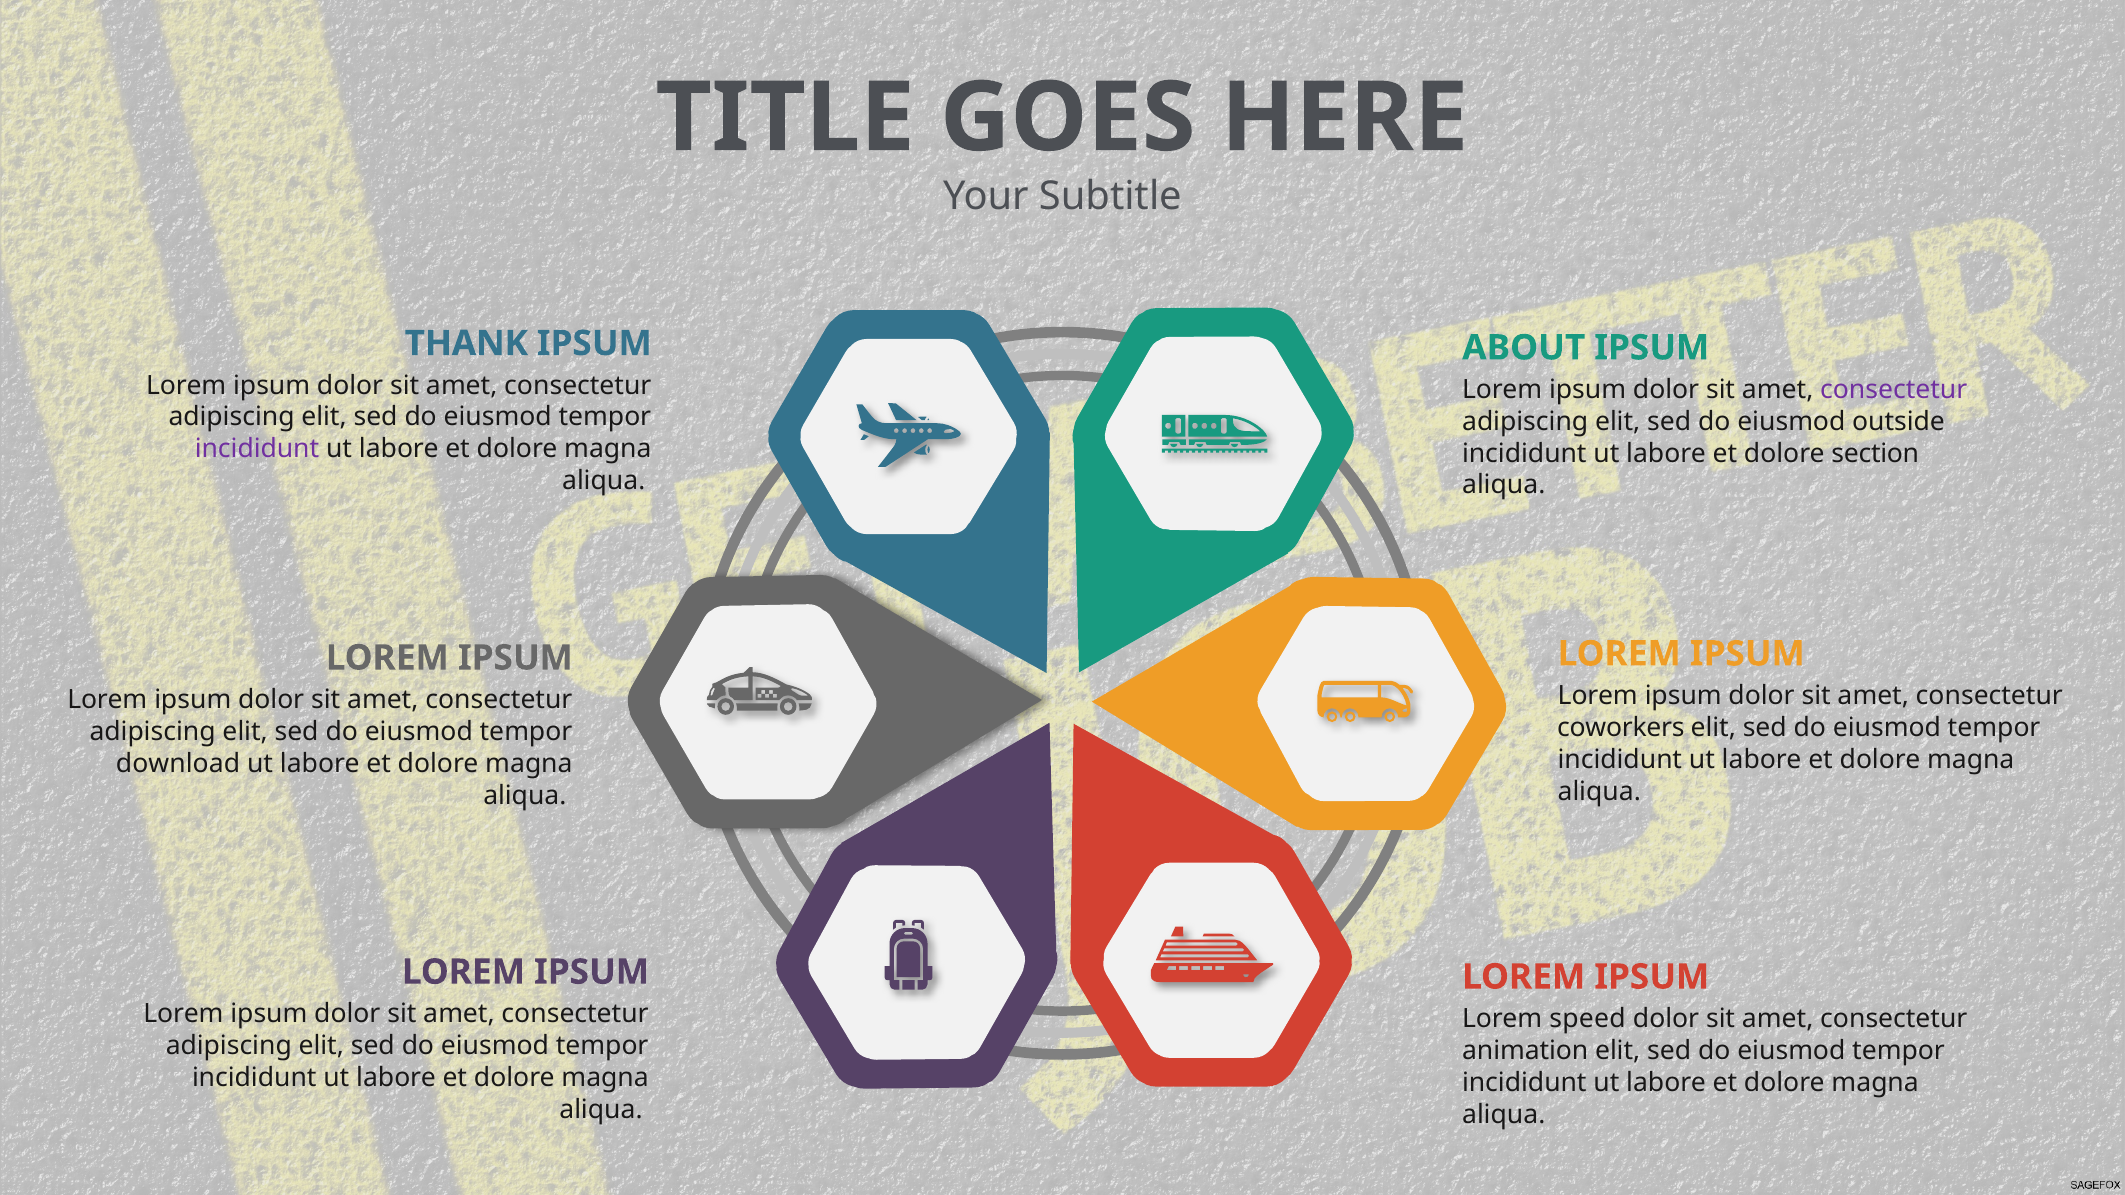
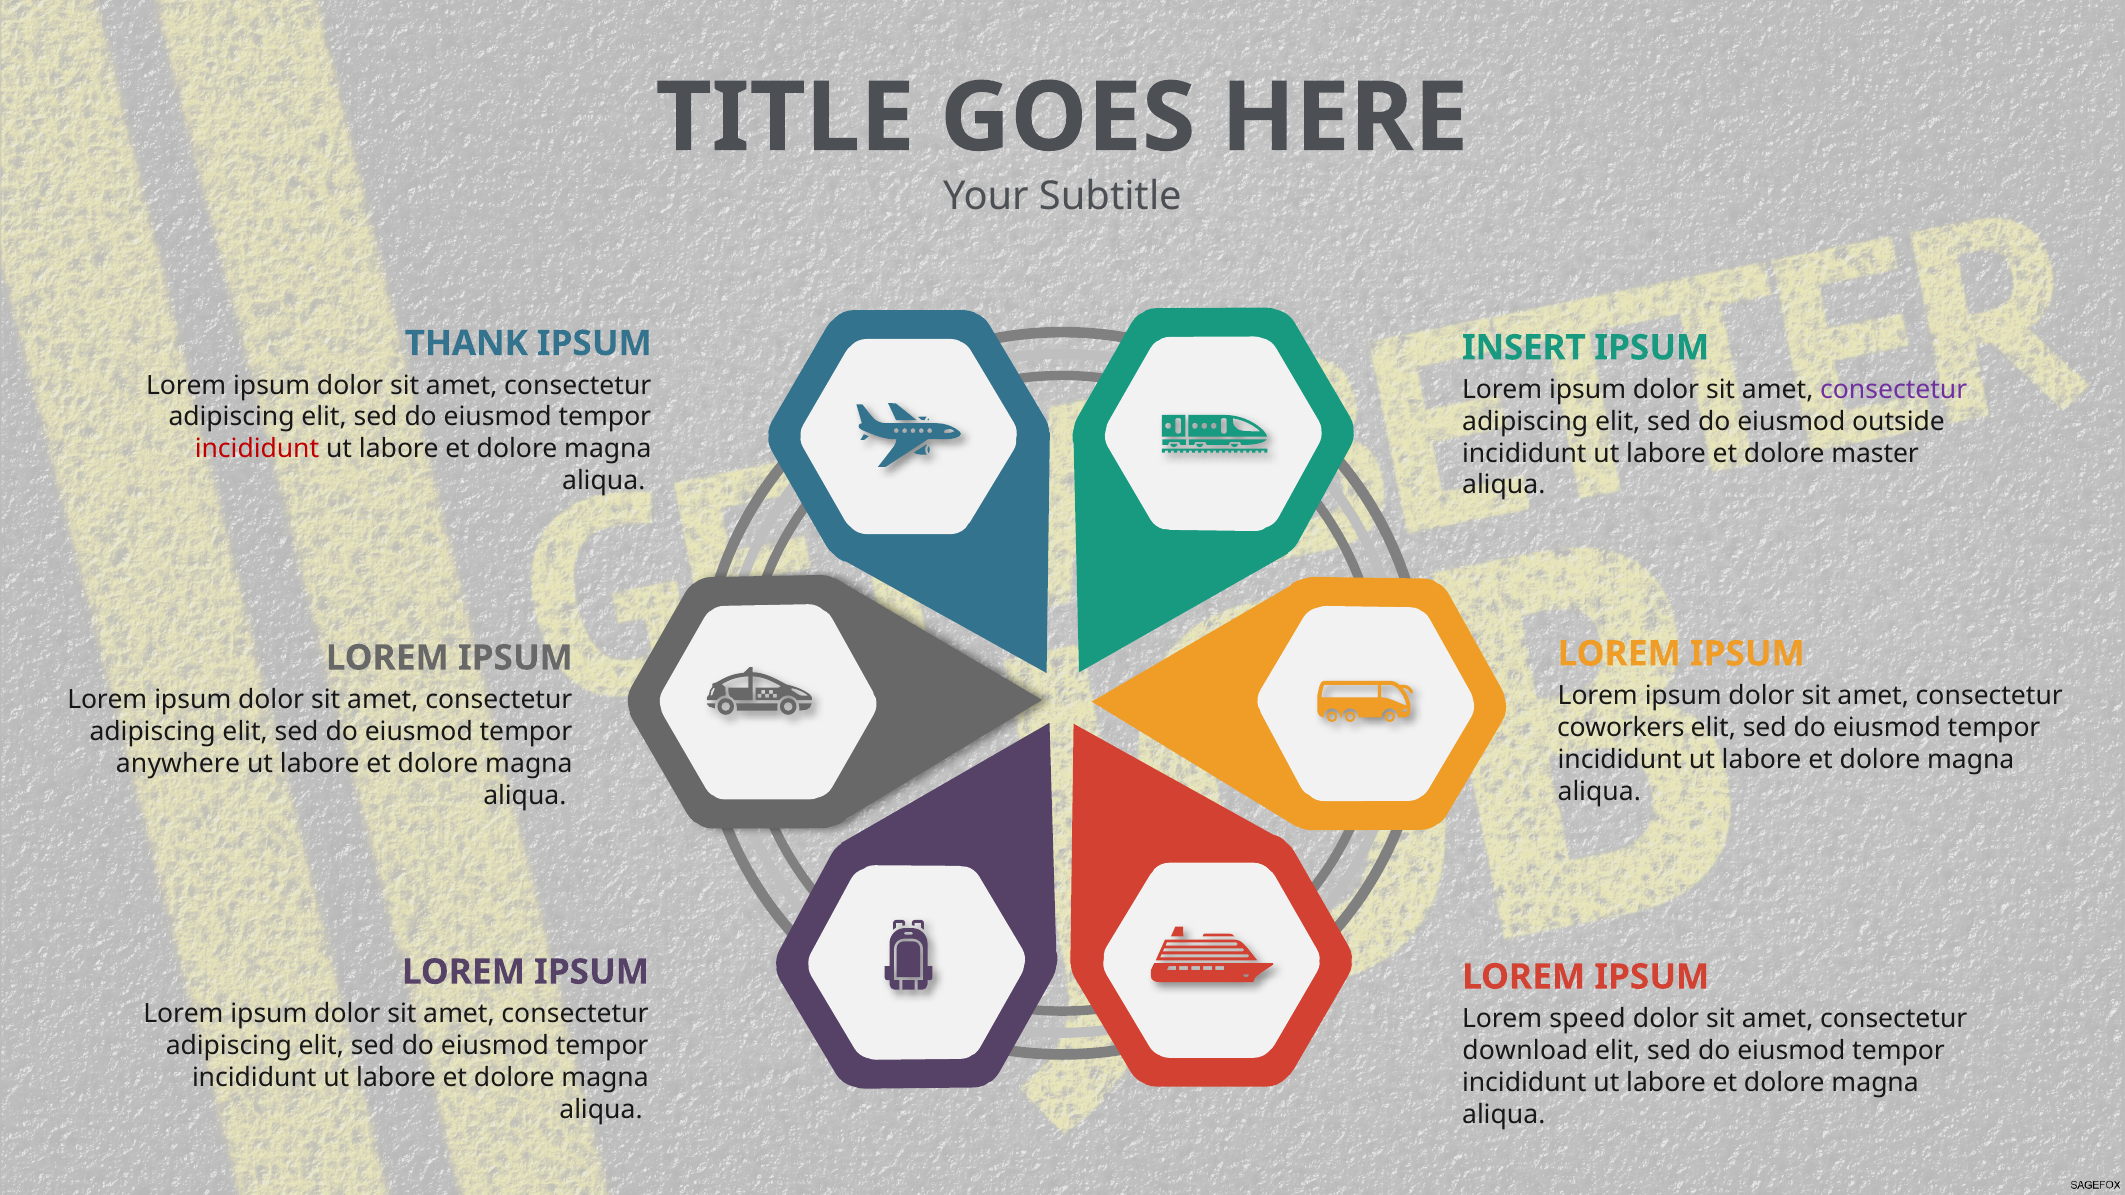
ABOUT: ABOUT -> INSERT (1524, 348)
incididunt colour: purple -> red (257, 449)
section: section -> master (1875, 453)
download: download -> anywhere (178, 764)
animation: animation -> download (1525, 1051)
